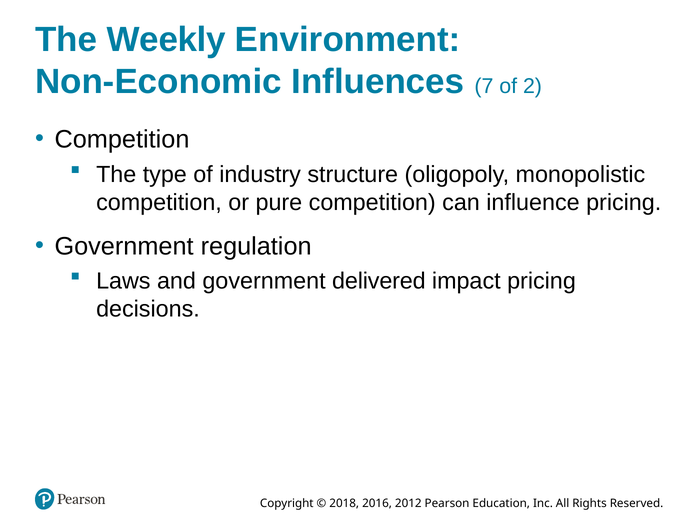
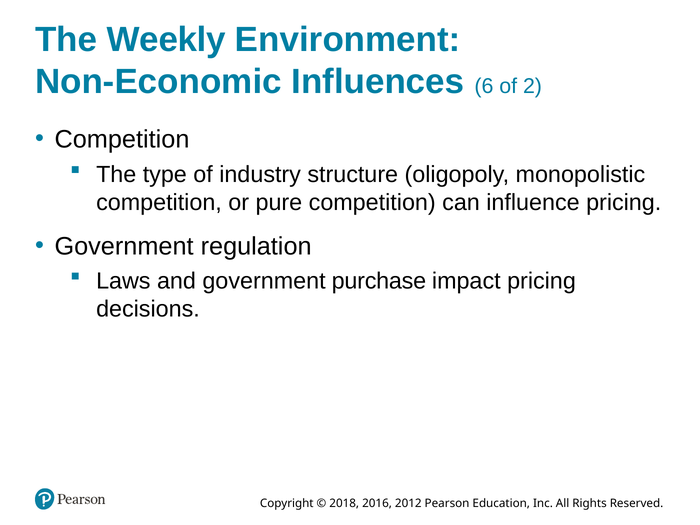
7: 7 -> 6 (484, 86)
delivered: delivered -> purchase (379, 281)
